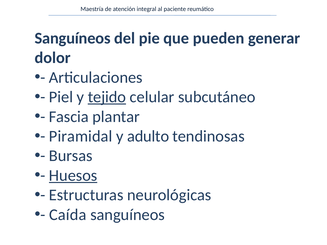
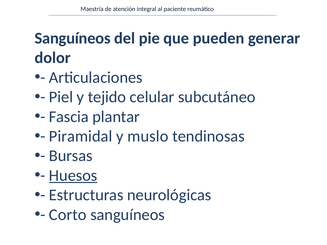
tejido underline: present -> none (107, 97)
adulto: adulto -> muslo (148, 136)
Caída: Caída -> Corto (68, 215)
